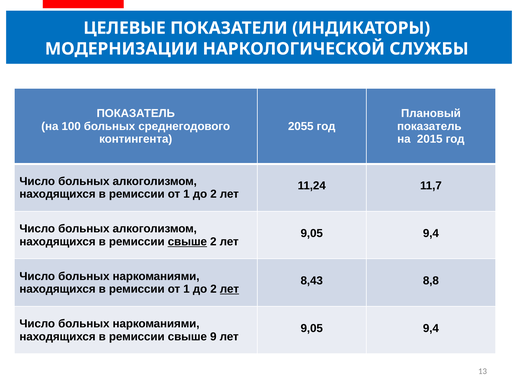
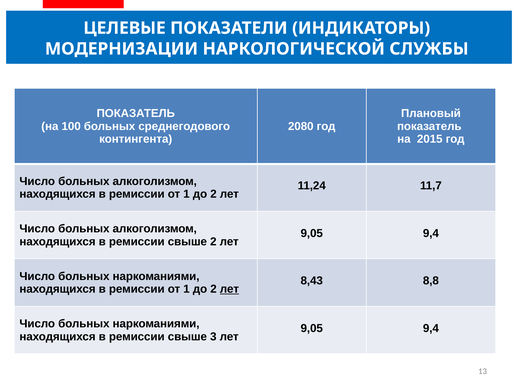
2055: 2055 -> 2080 (301, 126)
свыше underline: present -> none (187, 241)
9: 9 -> 3 (213, 336)
